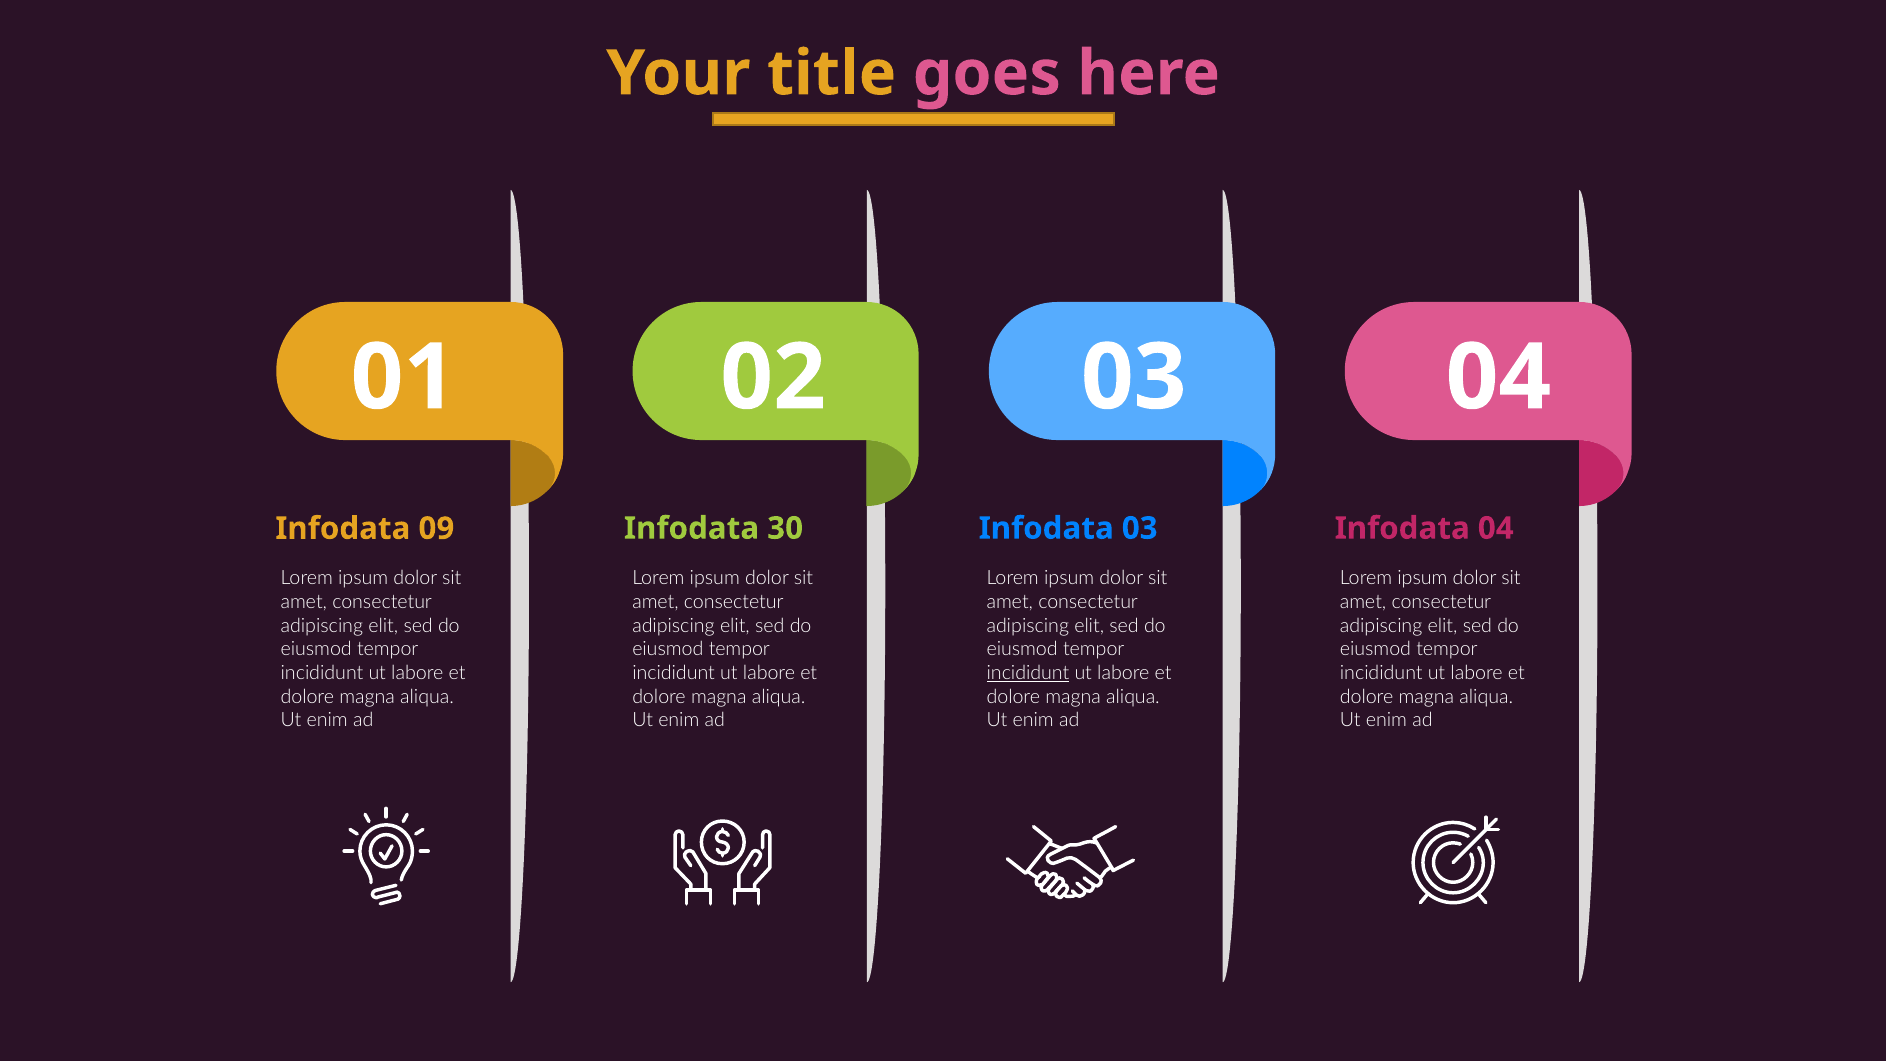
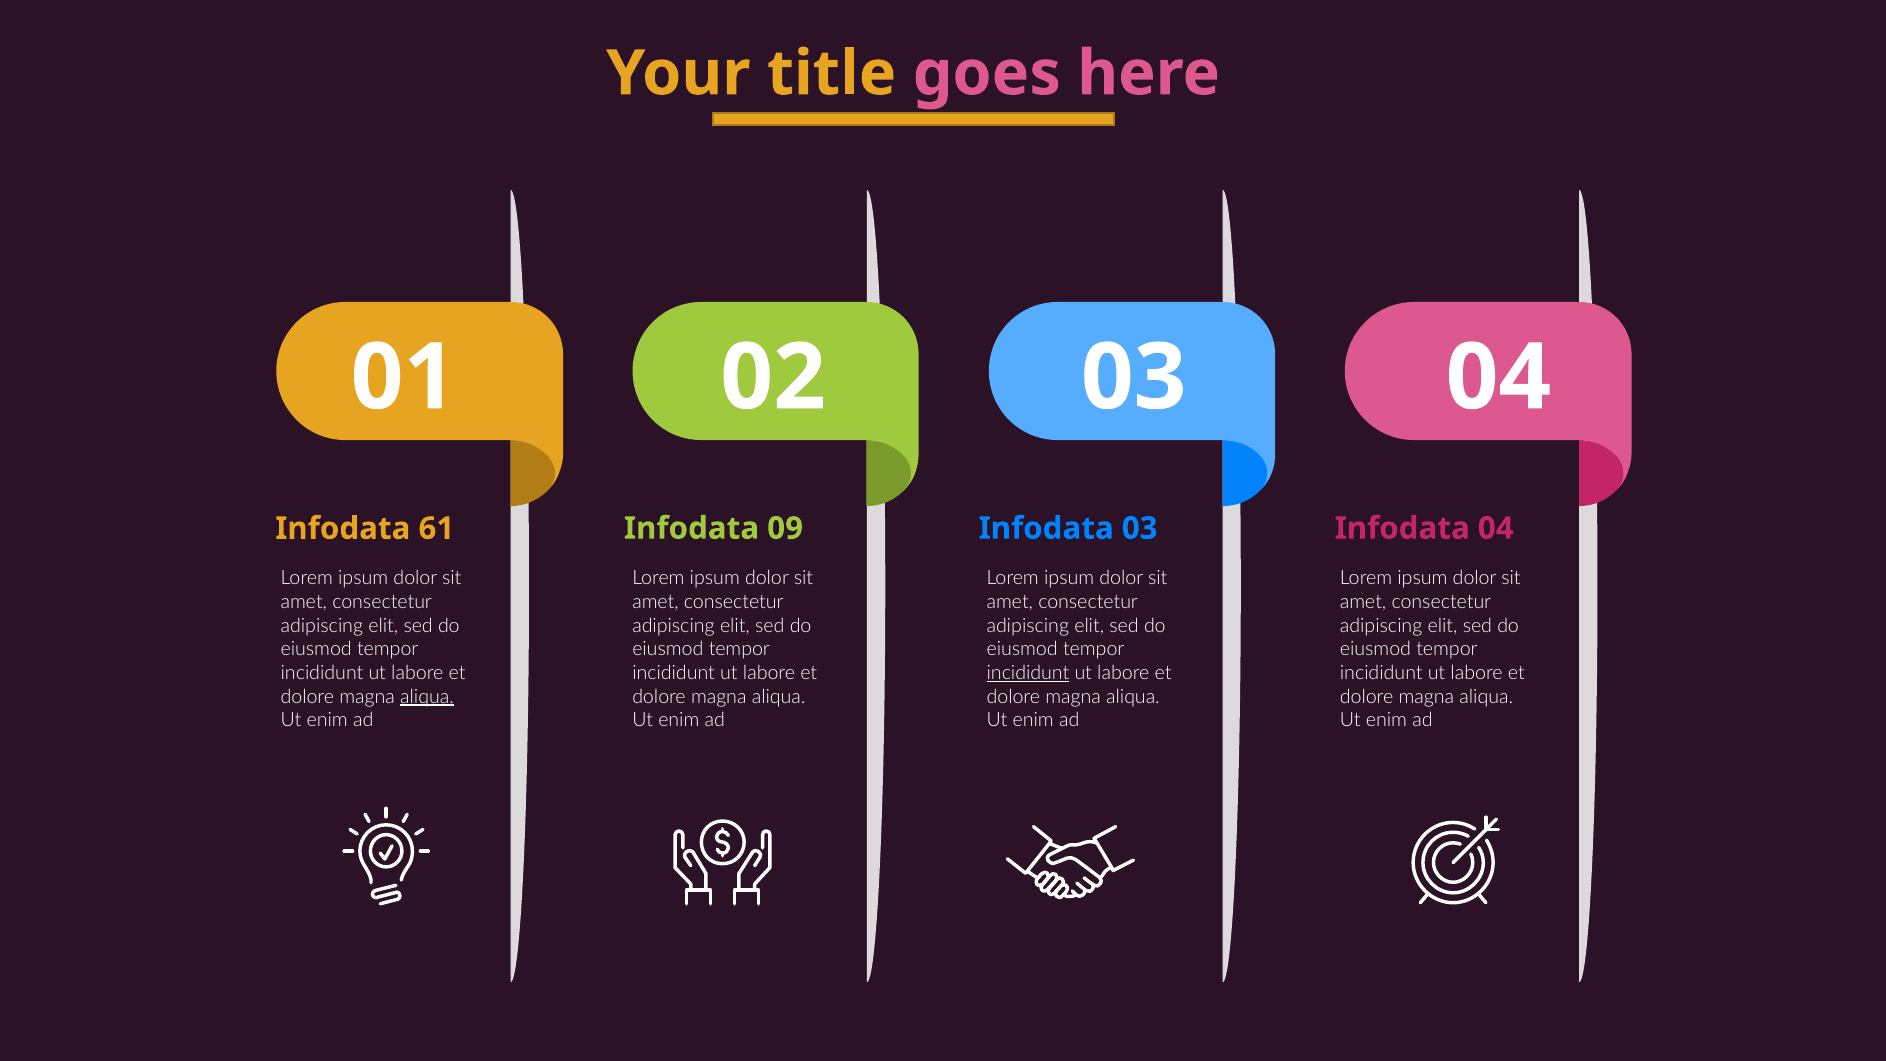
09: 09 -> 61 (436, 528)
30: 30 -> 09 (785, 528)
aliqua underline: none -> present (427, 696)
